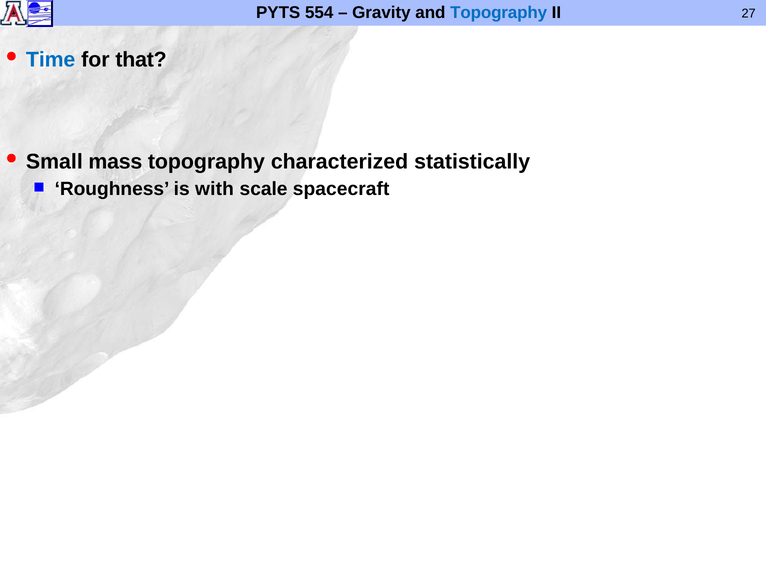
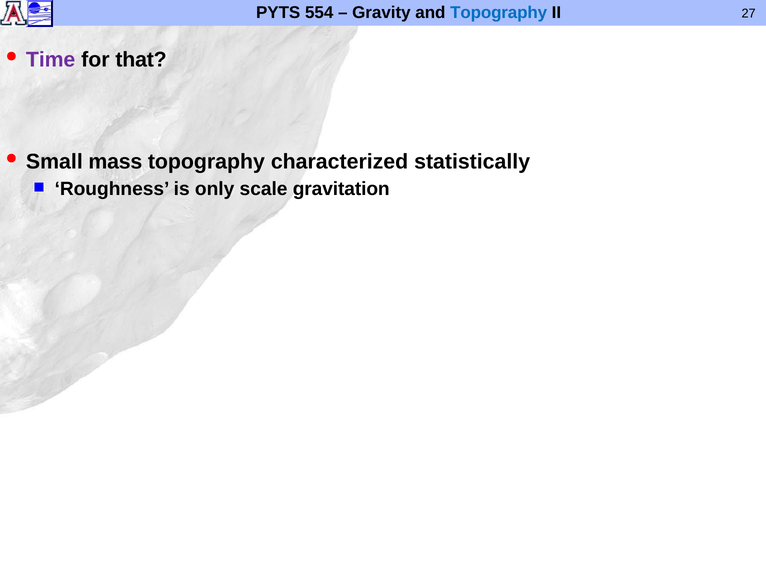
Time colour: blue -> purple (51, 59)
with: with -> only (215, 189)
spacecraft: spacecraft -> gravitation (341, 189)
